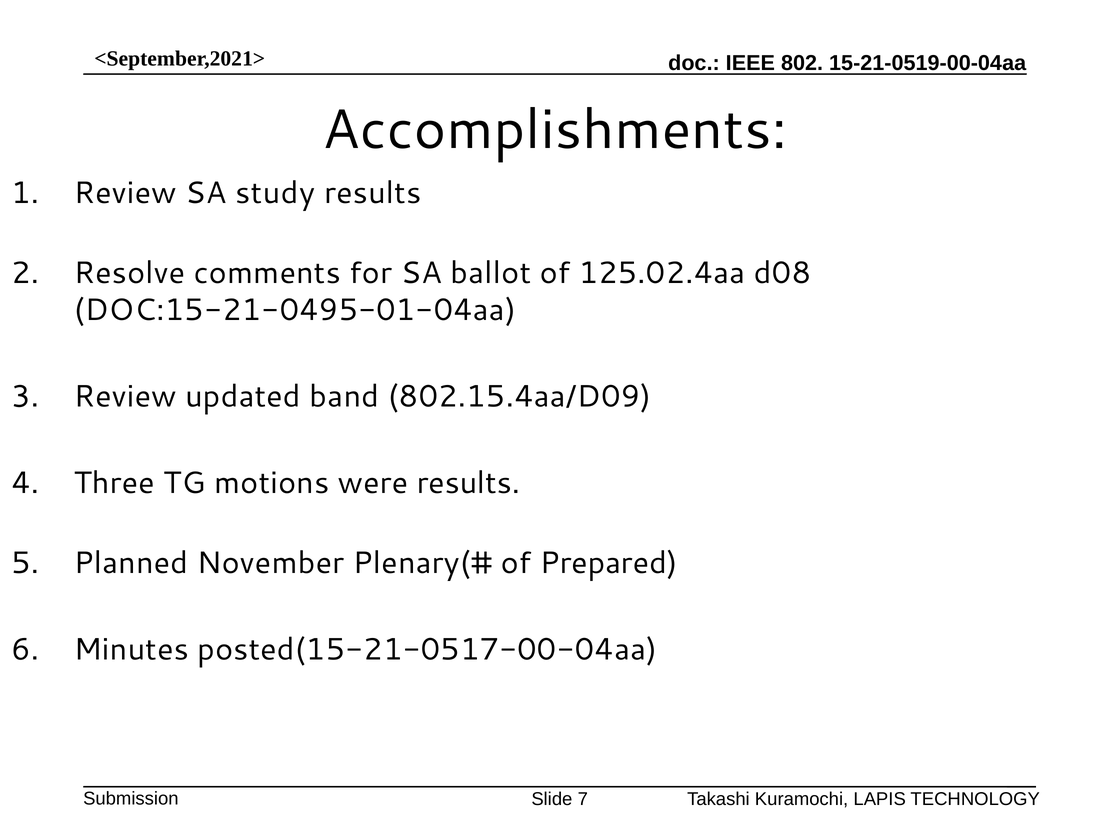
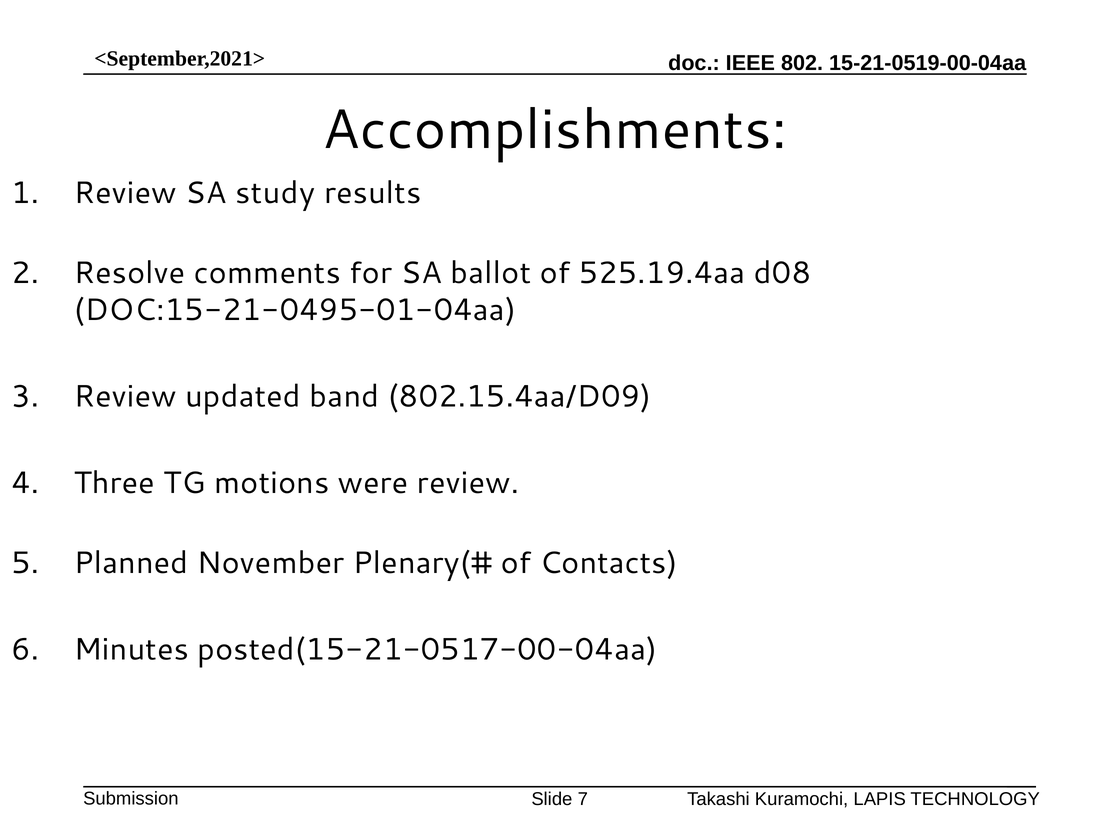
125.02.4aa: 125.02.4aa -> 525.19.4aa (662, 273)
were results: results -> review (468, 483)
Prepared: Prepared -> Contacts (609, 563)
